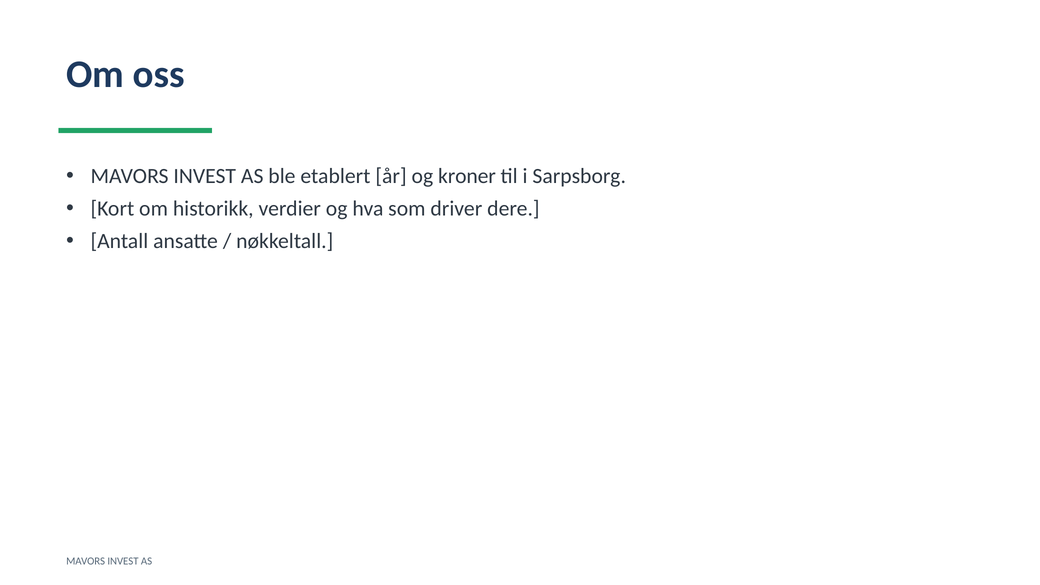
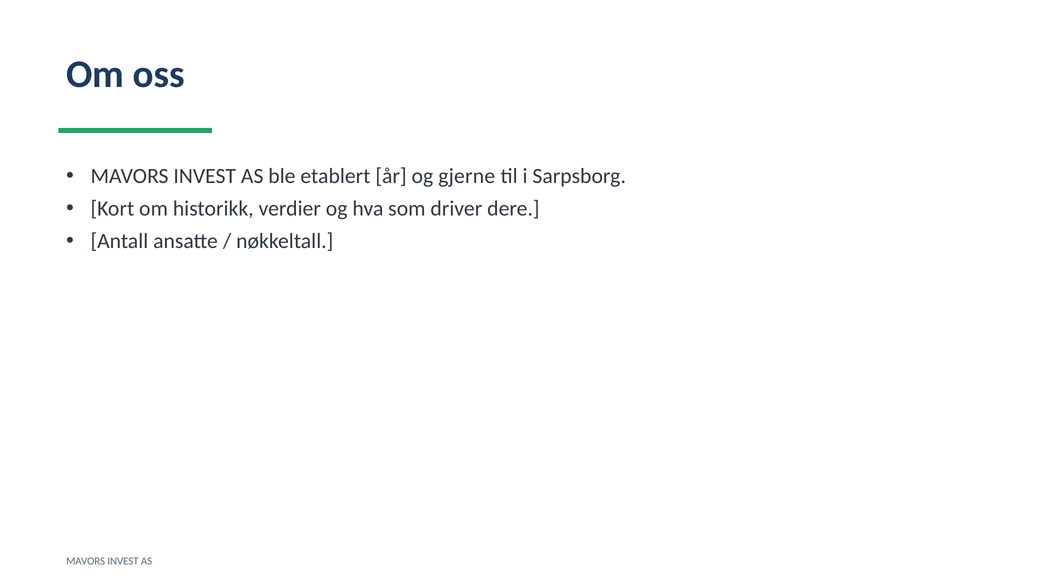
kroner: kroner -> gjerne (467, 176)
